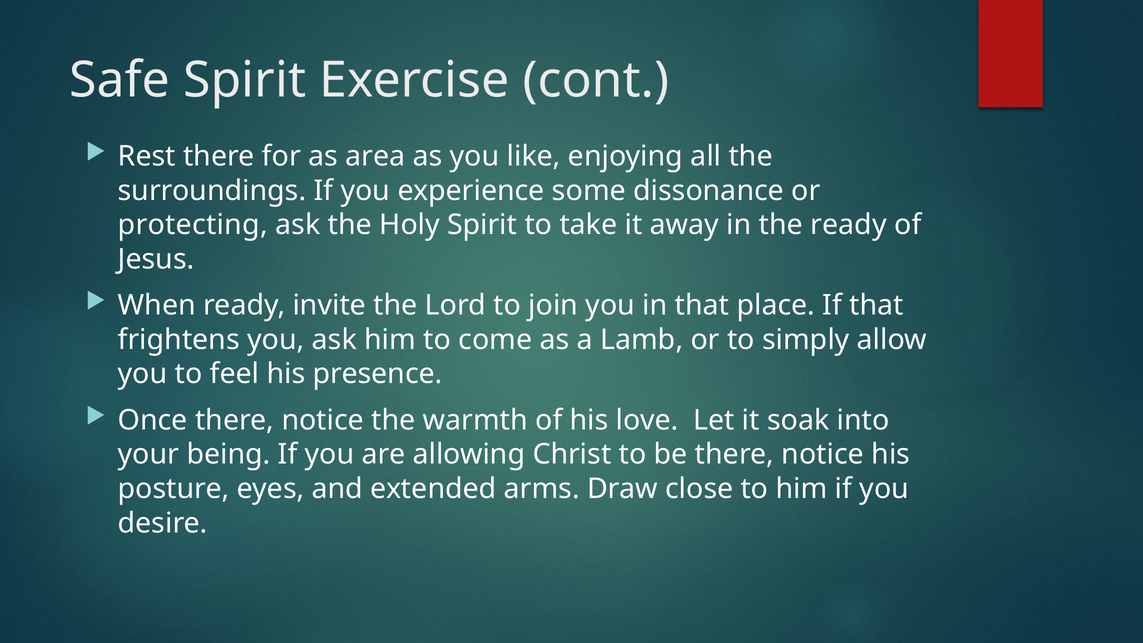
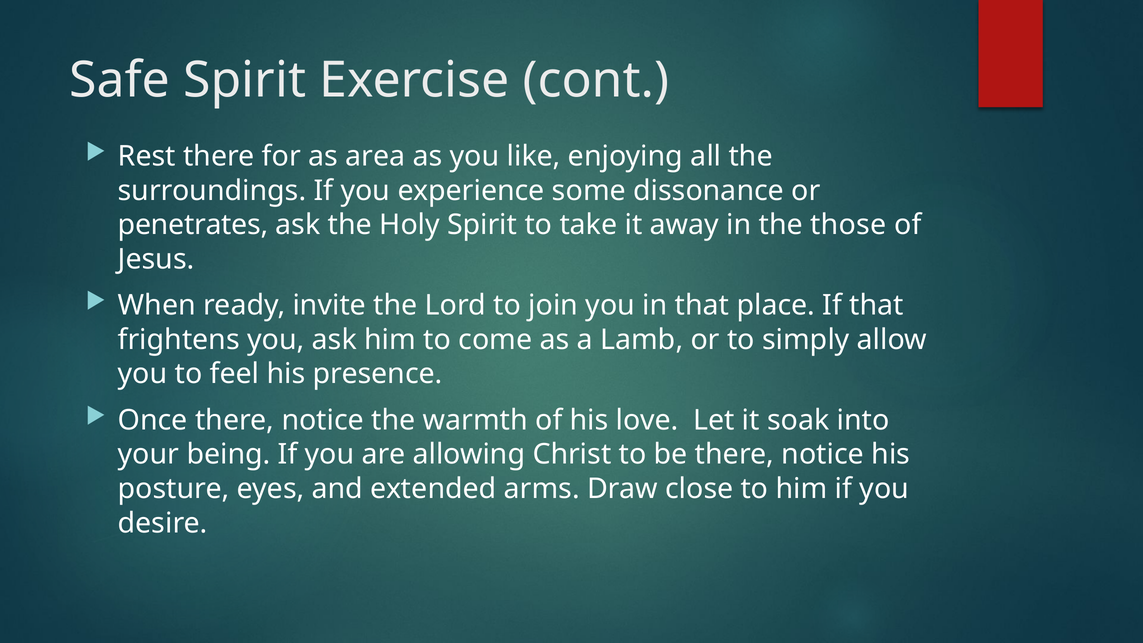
protecting: protecting -> penetrates (193, 225)
the ready: ready -> those (848, 225)
